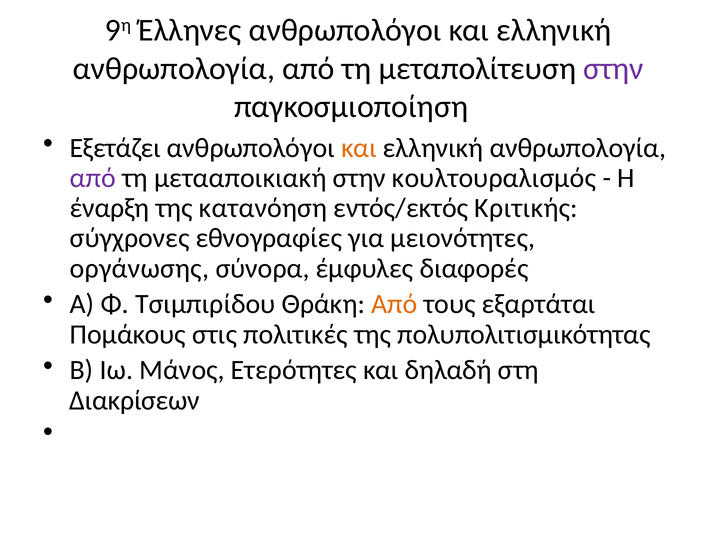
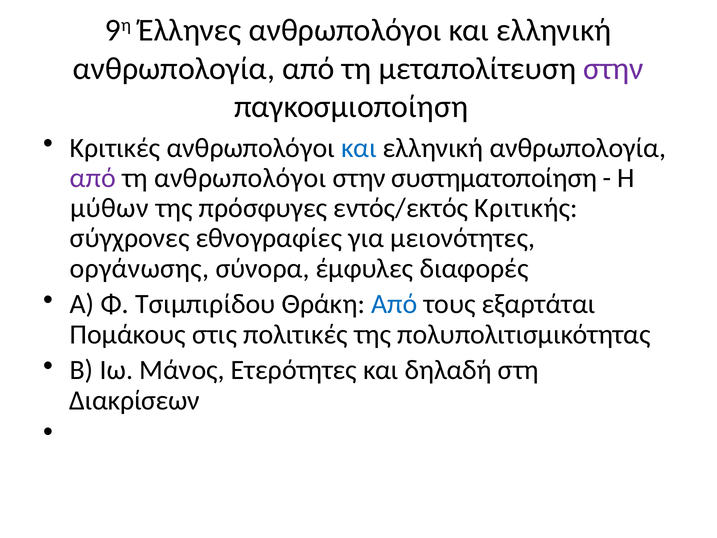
Εξετάζει: Εξετάζει -> Κριτικές (115, 148)
και colour: orange -> blue (359, 148)
τη μετααποικιακή: μετααποικιακή -> ανθρωπολόγοι (240, 178)
κουλτουραλισμός: κουλτουραλισμός -> συστηματοποίηση (494, 178)
έναρξη: έναρξη -> μύθων (109, 208)
κατανόηση: κατανόηση -> πρόσφυγες (263, 208)
Από colour: orange -> blue (394, 304)
